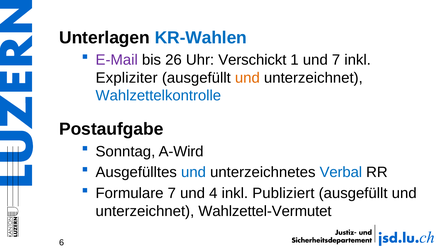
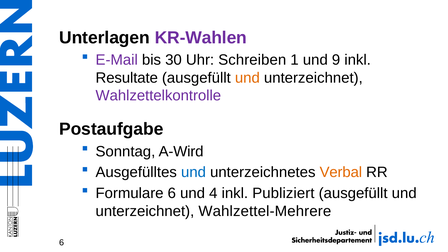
KR-Wahlen colour: blue -> purple (201, 38)
26: 26 -> 30 (173, 60)
Verschickt: Verschickt -> Schreiben (252, 60)
und 7: 7 -> 9 (336, 60)
Expliziter: Expliziter -> Resultate (127, 78)
Wahlzettelkontrolle colour: blue -> purple (158, 96)
Verbal colour: blue -> orange (341, 172)
Formulare 7: 7 -> 6 (172, 193)
Wahlzettel-Vermutet: Wahlzettel-Vermutet -> Wahlzettel-Mehrere (265, 211)
